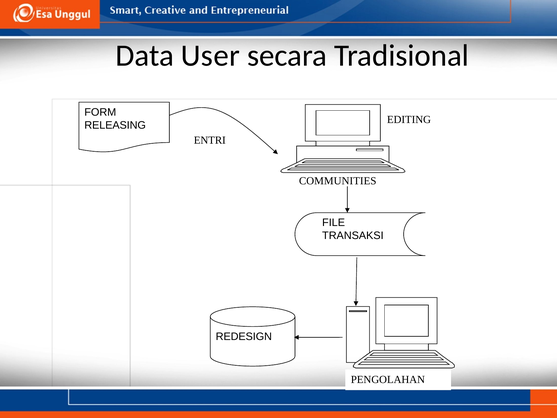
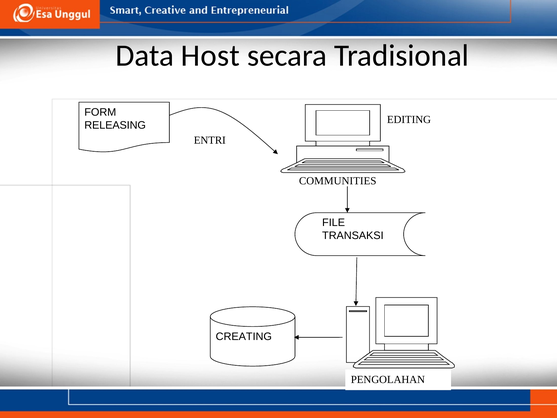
User: User -> Host (210, 56)
REDESIGN: REDESIGN -> CREATING (244, 336)
